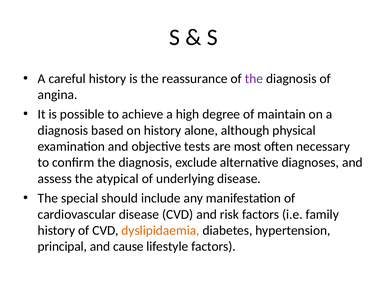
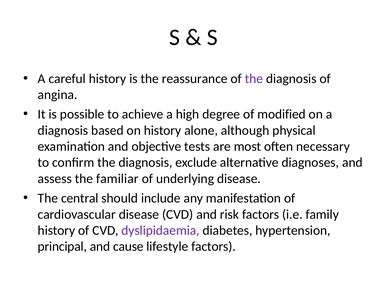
maintain: maintain -> modified (282, 114)
atypical: atypical -> familiar (117, 179)
special: special -> central (80, 198)
dyslipidaemia colour: orange -> purple (161, 231)
